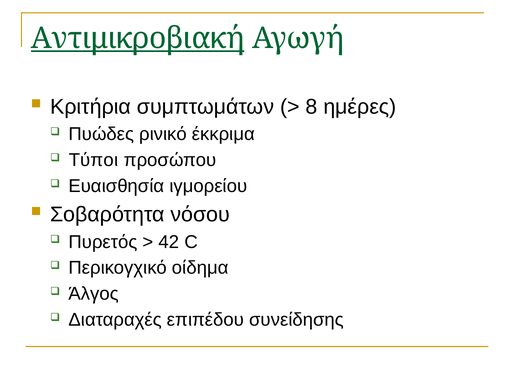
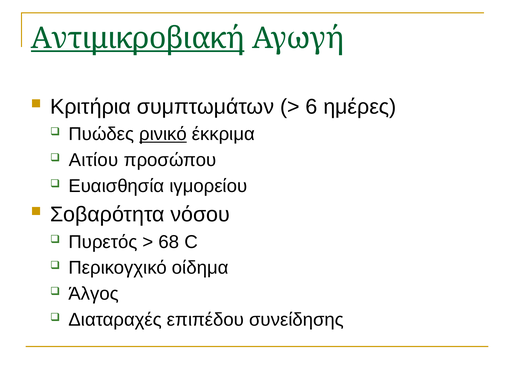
8: 8 -> 6 (312, 107)
ρινικό underline: none -> present (163, 134)
Τύποι: Τύποι -> Αιτίου (93, 160)
42: 42 -> 68 (169, 242)
